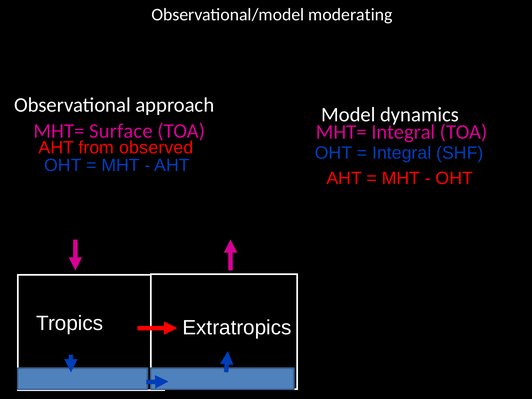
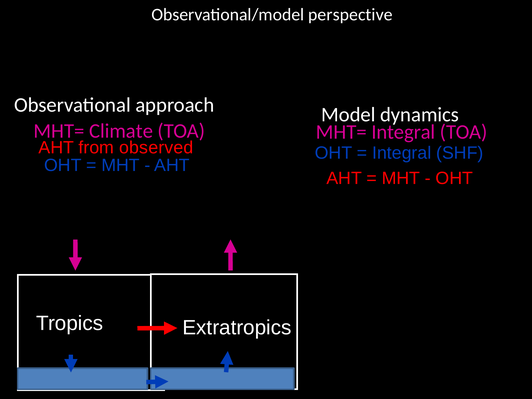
moderating: moderating -> perspective (350, 14)
Surface: Surface -> Climate (121, 131)
